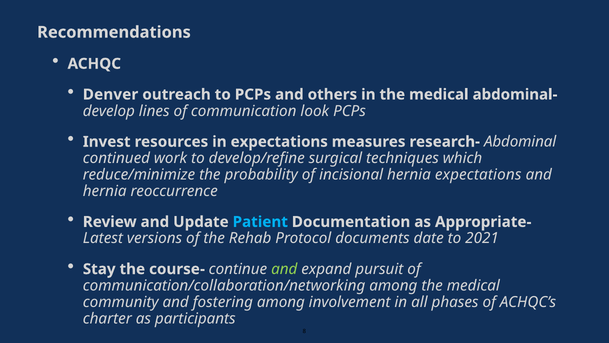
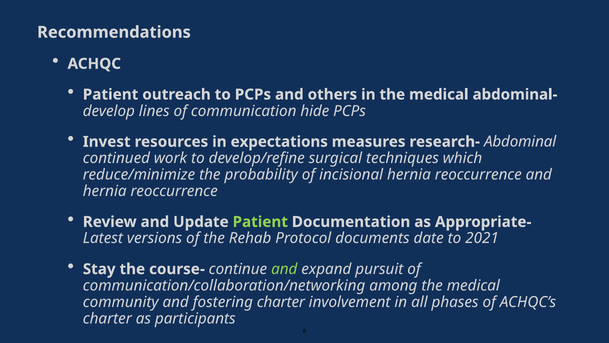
Denver: Denver -> Patient (111, 94)
look: look -> hide (315, 111)
incisional hernia expectations: expectations -> reoccurrence (478, 174)
Patient colour: light blue -> light green (260, 222)
fostering among: among -> charter (281, 302)
